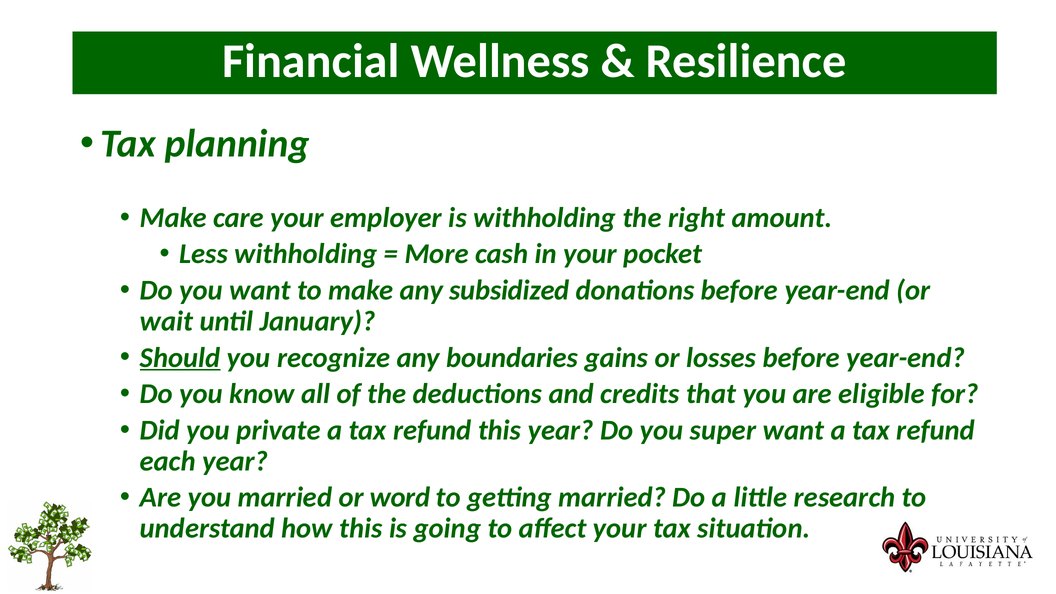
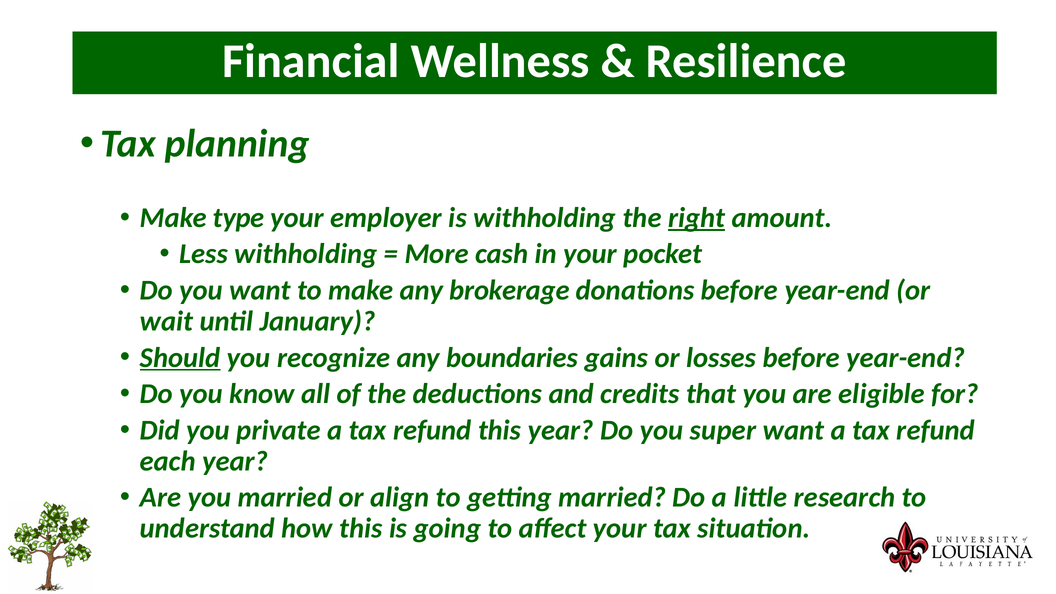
care: care -> type (239, 218)
right underline: none -> present (697, 218)
subsidized: subsidized -> brokerage (509, 290)
word: word -> align (400, 498)
